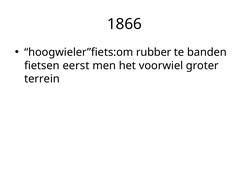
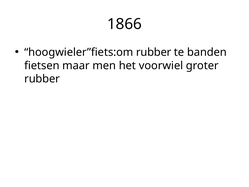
eerst: eerst -> maar (76, 66)
terrein: terrein -> rubber (42, 79)
